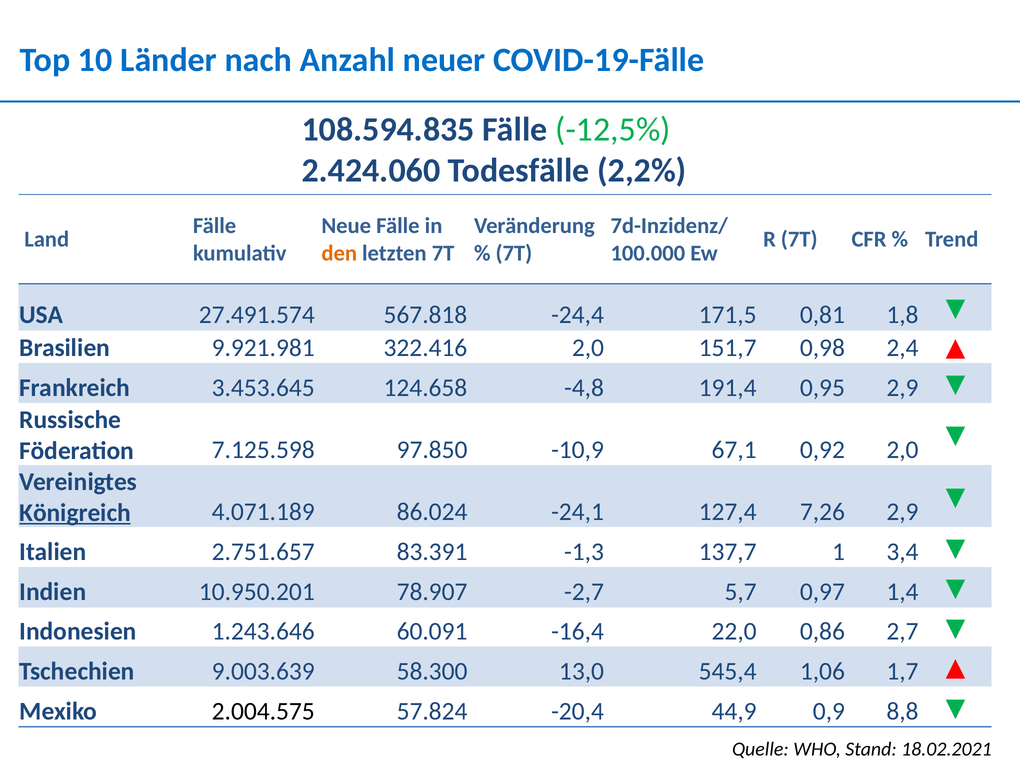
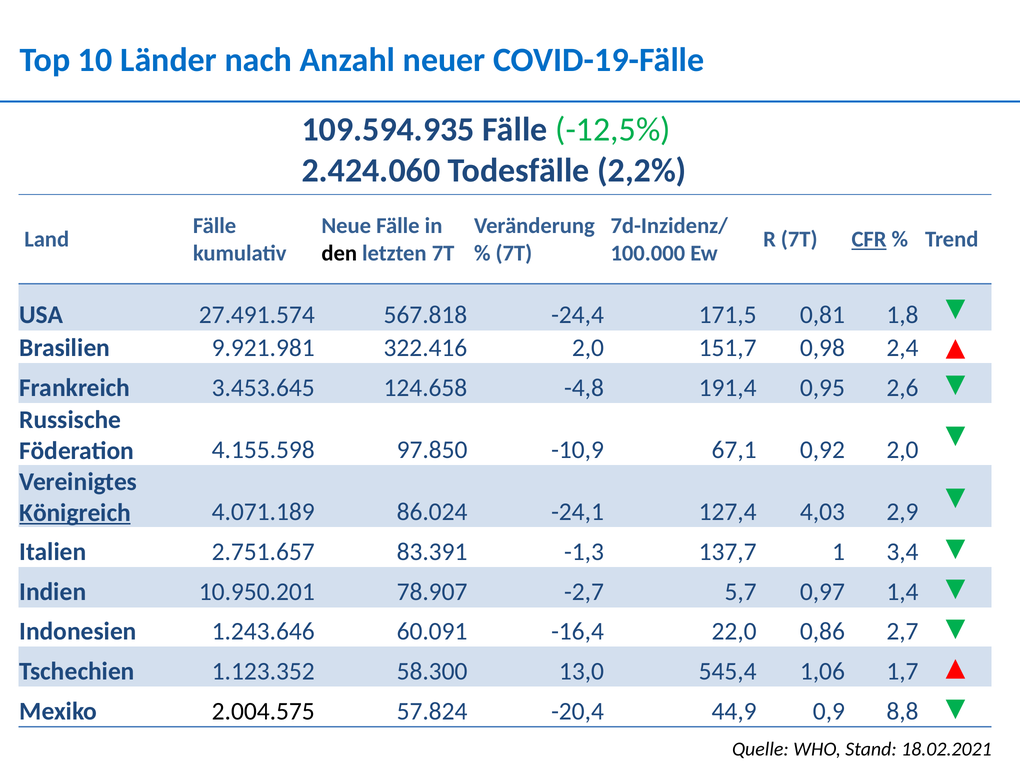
108.594.835: 108.594.835 -> 109.594.935 (388, 130)
CFR underline: none -> present (869, 239)
den colour: orange -> black (339, 253)
0,95 2,9: 2,9 -> 2,6 (902, 388)
7.125.598: 7.125.598 -> 4.155.598 (263, 450)
7,26: 7,26 -> 4,03 (822, 512)
9.003.639: 9.003.639 -> 1.123.352 (263, 671)
